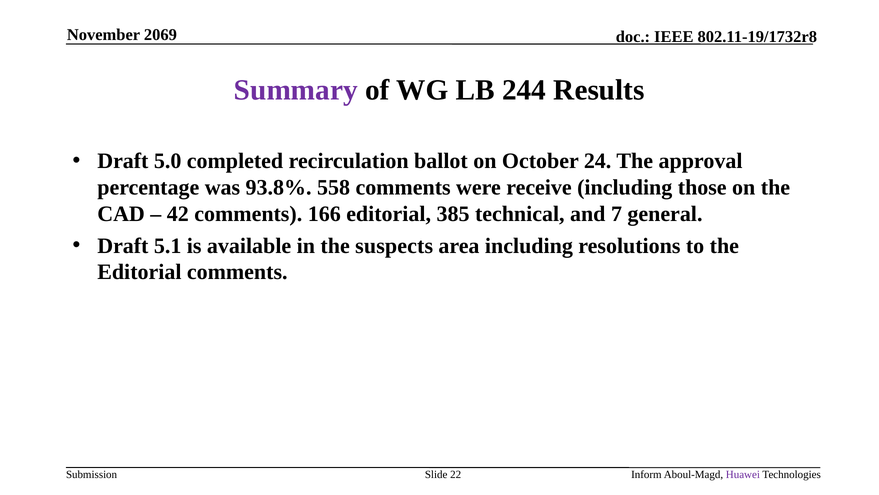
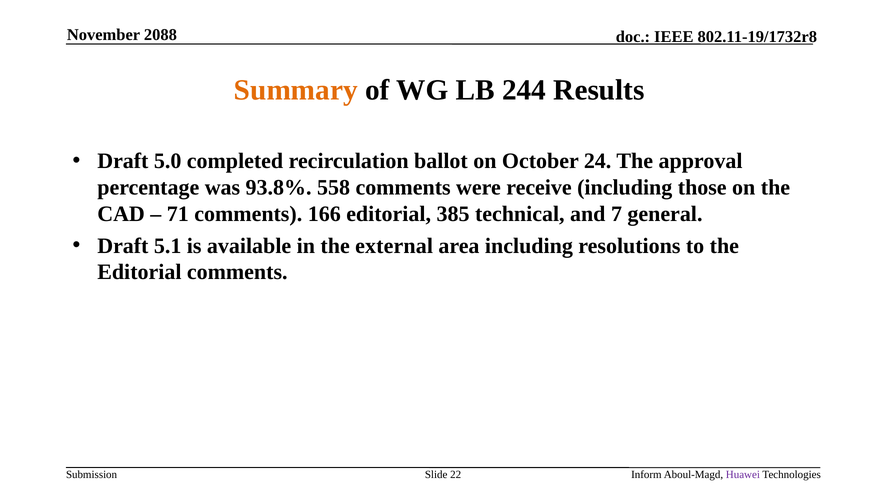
2069: 2069 -> 2088 (160, 35)
Summary colour: purple -> orange (296, 90)
42: 42 -> 71 (178, 214)
suspects: suspects -> external (394, 245)
